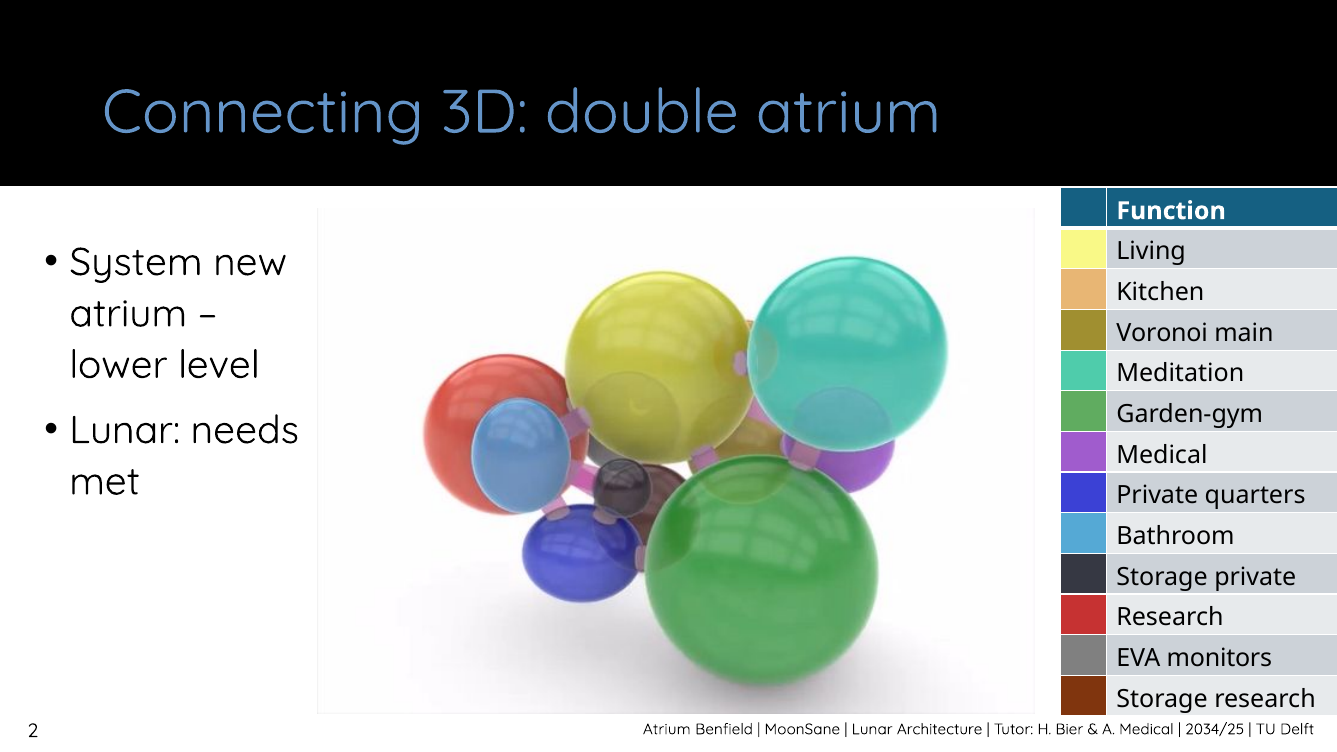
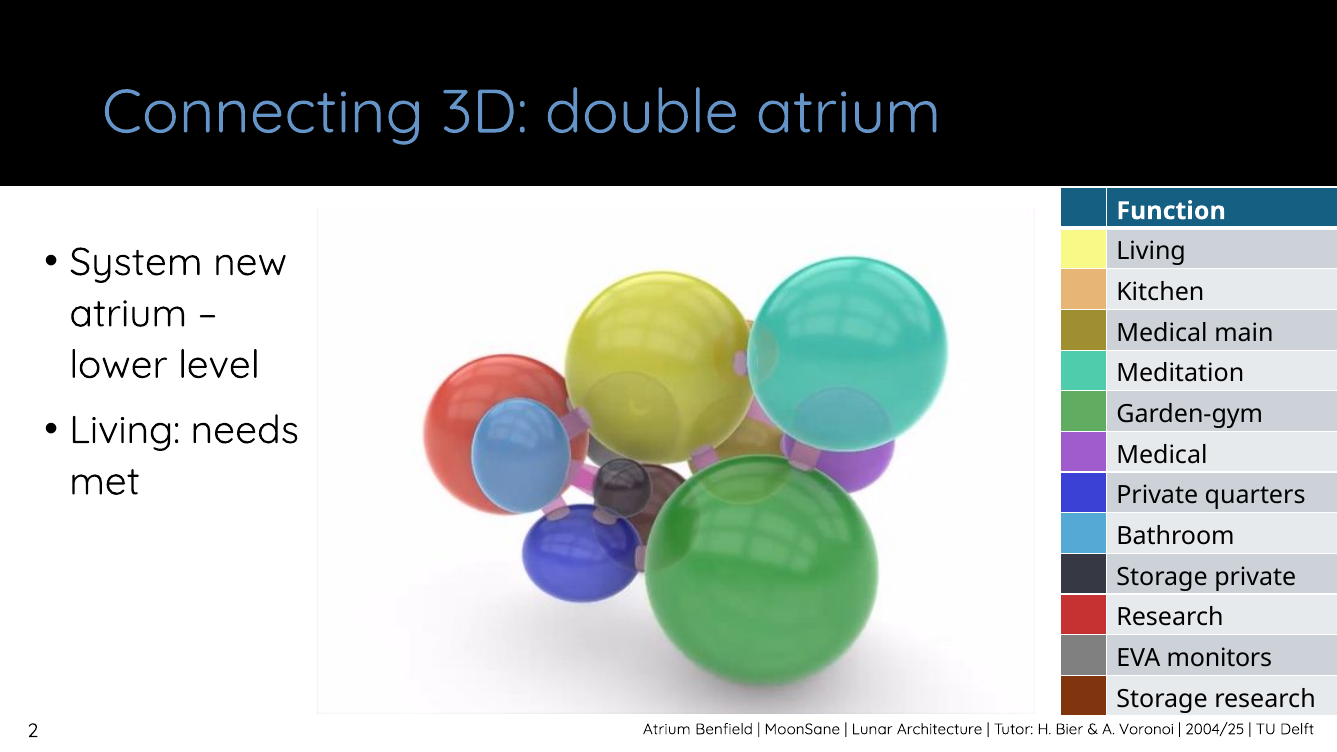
Voronoi: Voronoi -> Medical (1162, 333)
Lunar: Lunar -> Living (125, 430)
A Medical: Medical -> Voronoi (1146, 729)
2034/25: 2034/25 -> 2004/25 (1215, 729)
